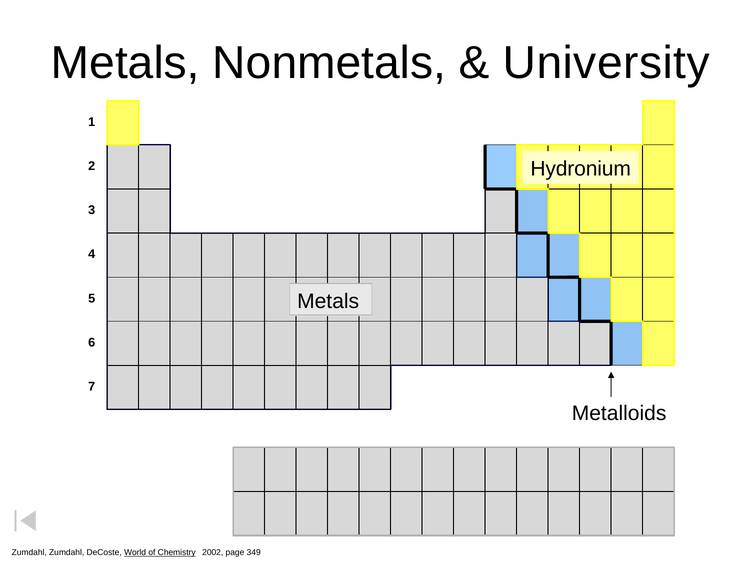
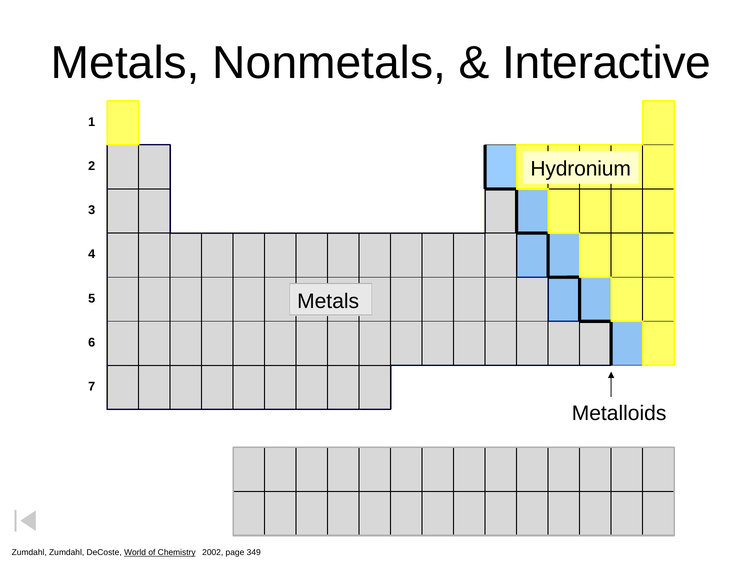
University: University -> Interactive (607, 63)
